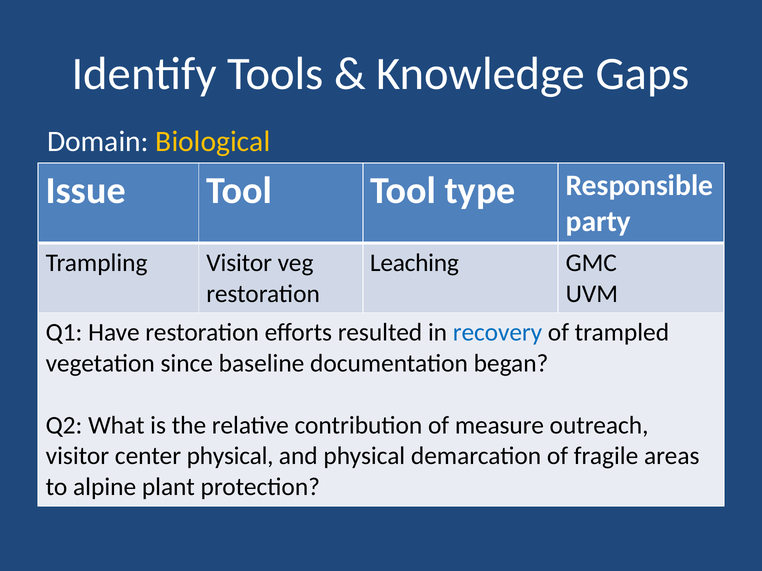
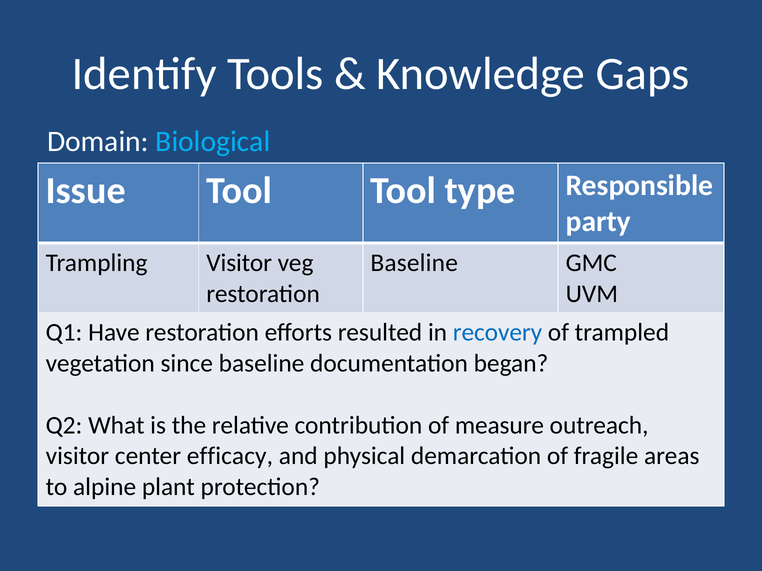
Biological colour: yellow -> light blue (213, 142)
Leaching: Leaching -> Baseline (414, 263)
center physical: physical -> efficacy (230, 456)
